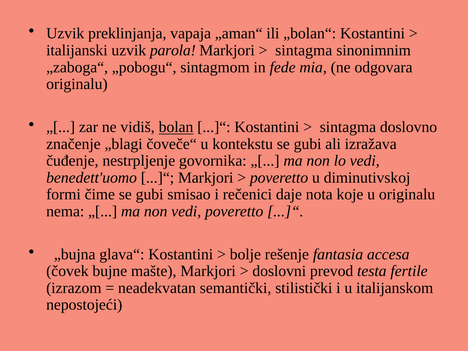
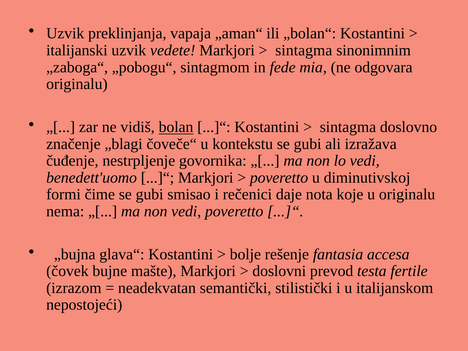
parola: parola -> vedete (173, 50)
